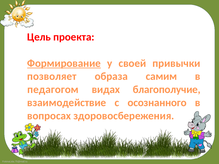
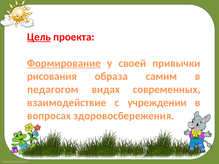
Цель underline: none -> present (39, 37)
позволяет: позволяет -> рисования (52, 76)
благополучие: благополучие -> современных (167, 90)
осознанного: осознанного -> учреждении (157, 103)
